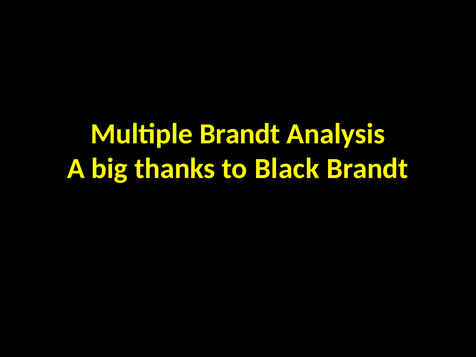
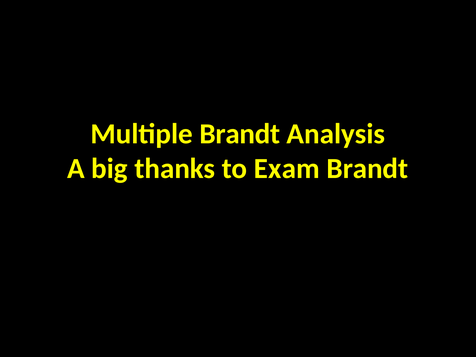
Black: Black -> Exam (287, 169)
